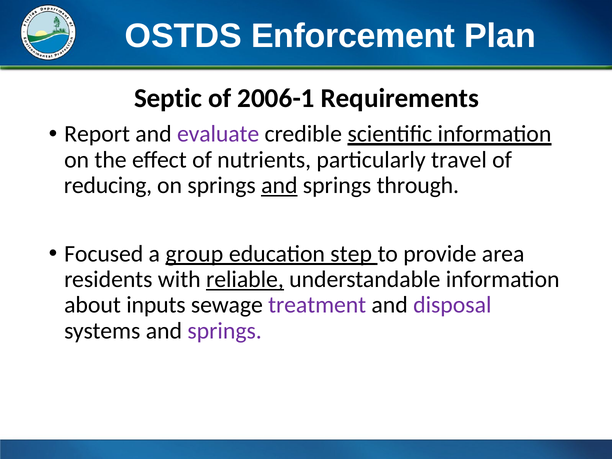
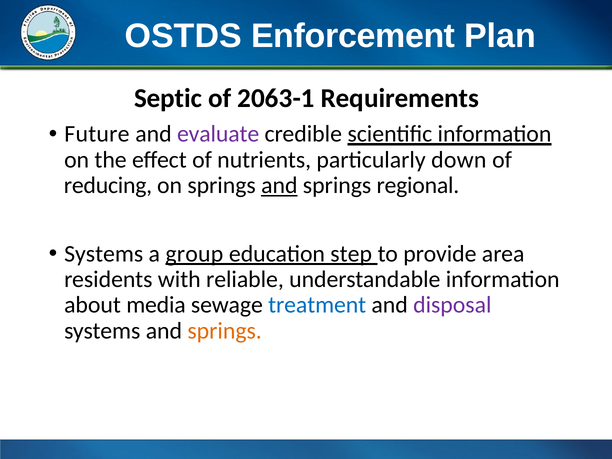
2006-1: 2006-1 -> 2063-1 (276, 98)
Report: Report -> Future (97, 134)
travel: travel -> down (459, 160)
through: through -> regional (418, 185)
Focused: Focused -> Systems (104, 254)
reliable underline: present -> none (245, 279)
inputs: inputs -> media (156, 305)
treatment colour: purple -> blue (317, 305)
springs colour: purple -> orange (225, 331)
